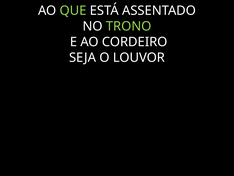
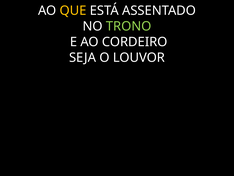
QUE colour: light green -> yellow (73, 11)
